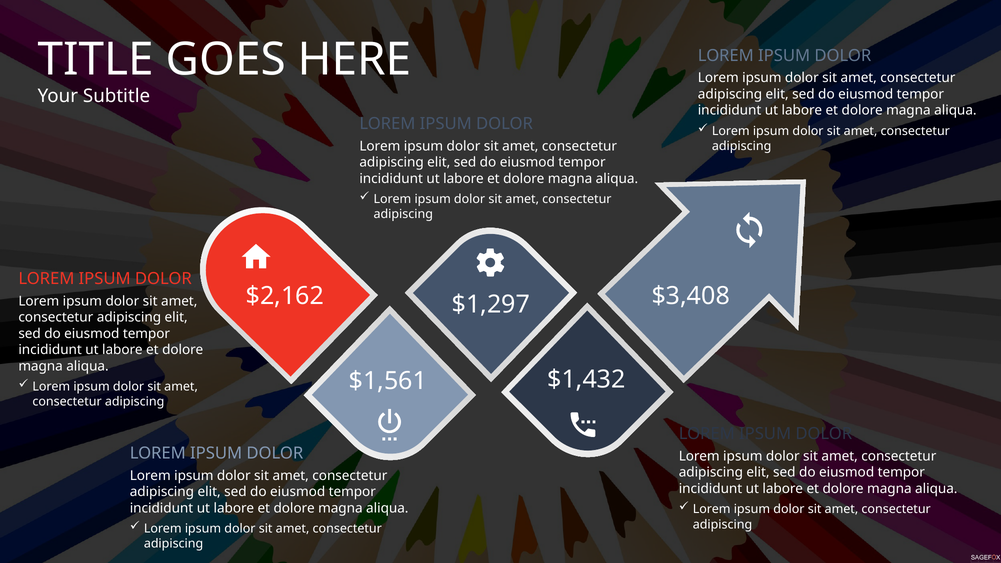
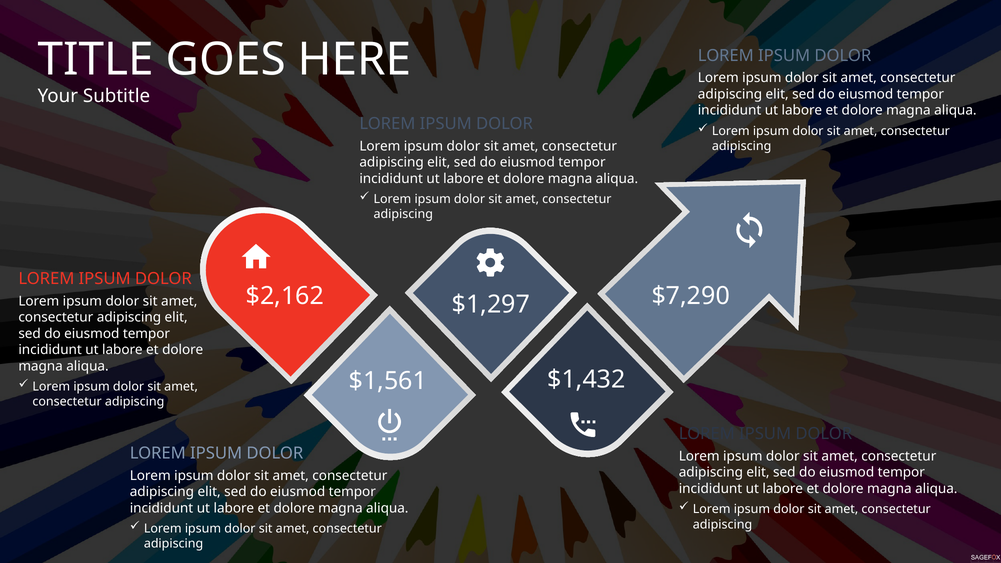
$3,408: $3,408 -> $7,290 (691, 296)
